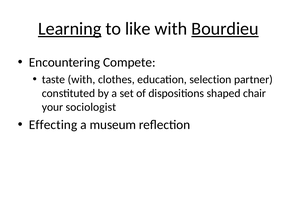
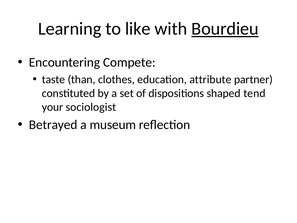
Learning underline: present -> none (70, 29)
taste with: with -> than (82, 79)
selection: selection -> attribute (210, 79)
chair: chair -> tend (254, 93)
Effecting: Effecting -> Betrayed (53, 125)
